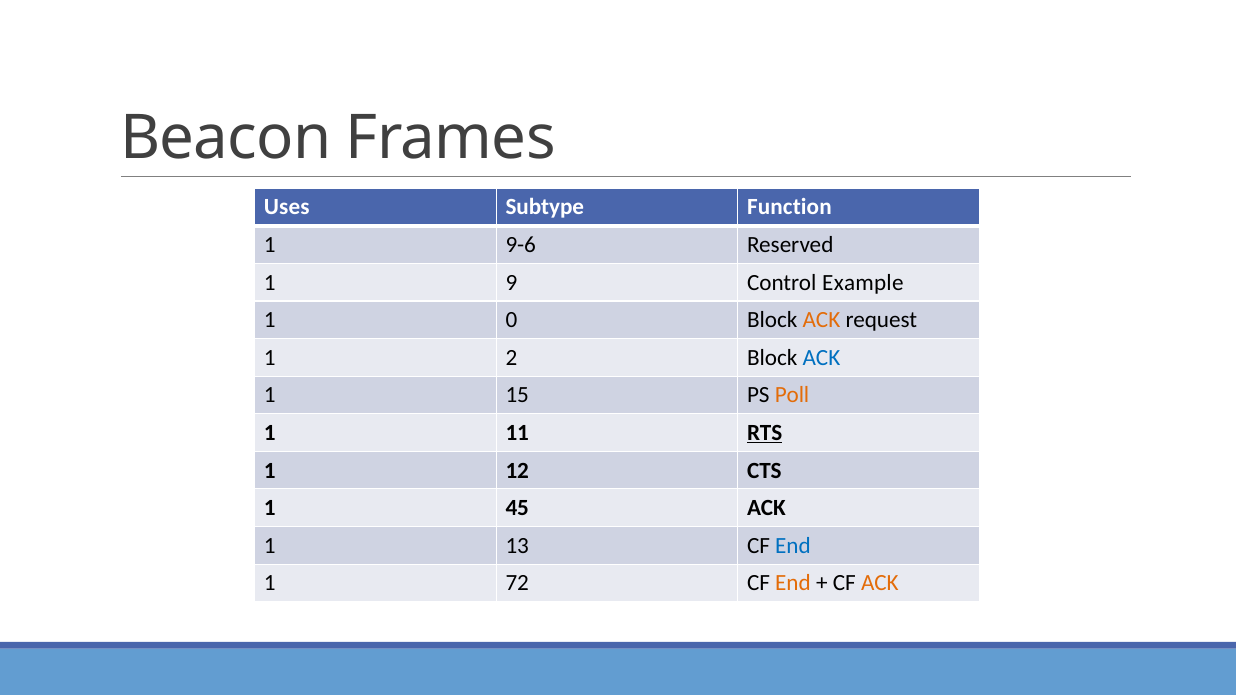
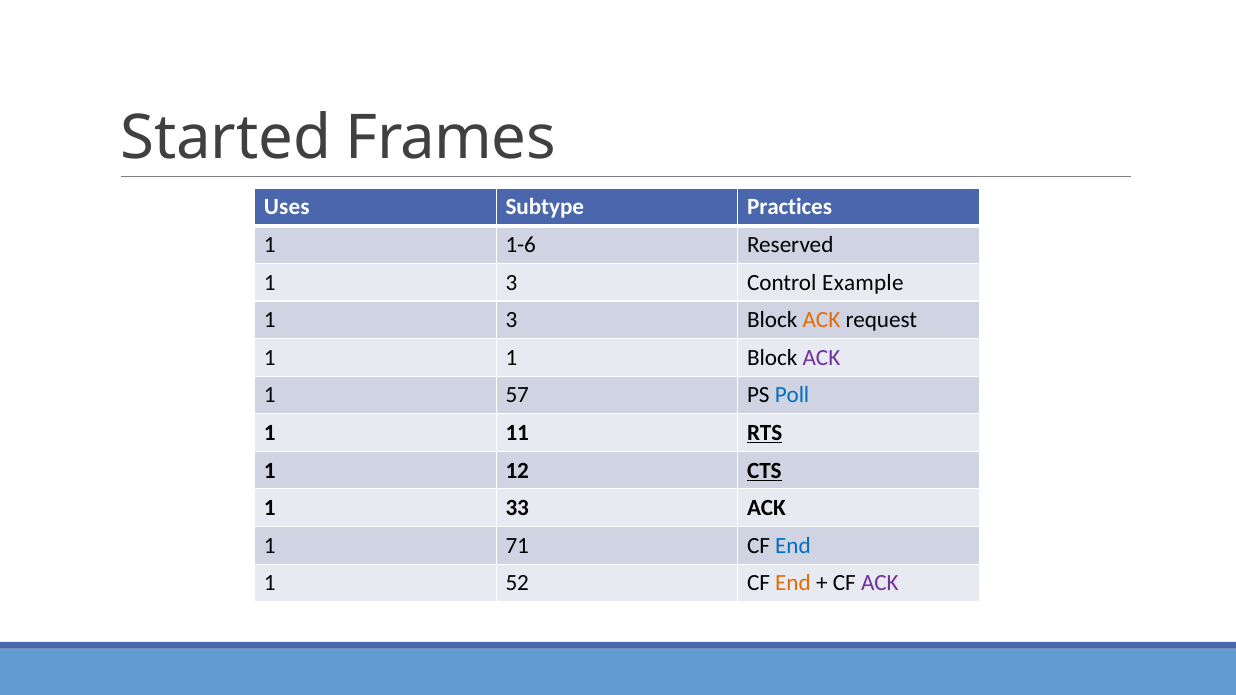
Beacon: Beacon -> Started (226, 138)
Function: Function -> Practices (790, 207)
9-6: 9-6 -> 1-6 (521, 245)
9: 9 -> 3 (511, 283)
0: 0 -> 3 (511, 320)
1 2: 2 -> 1 (511, 358)
ACK colour: blue -> purple (821, 358)
15: 15 -> 57 (517, 395)
Poll colour: orange -> blue (792, 395)
CTS underline: none -> present (764, 471)
45: 45 -> 33 (517, 508)
13: 13 -> 71 (517, 546)
72: 72 -> 52 (517, 583)
ACK colour: orange -> purple (880, 583)
